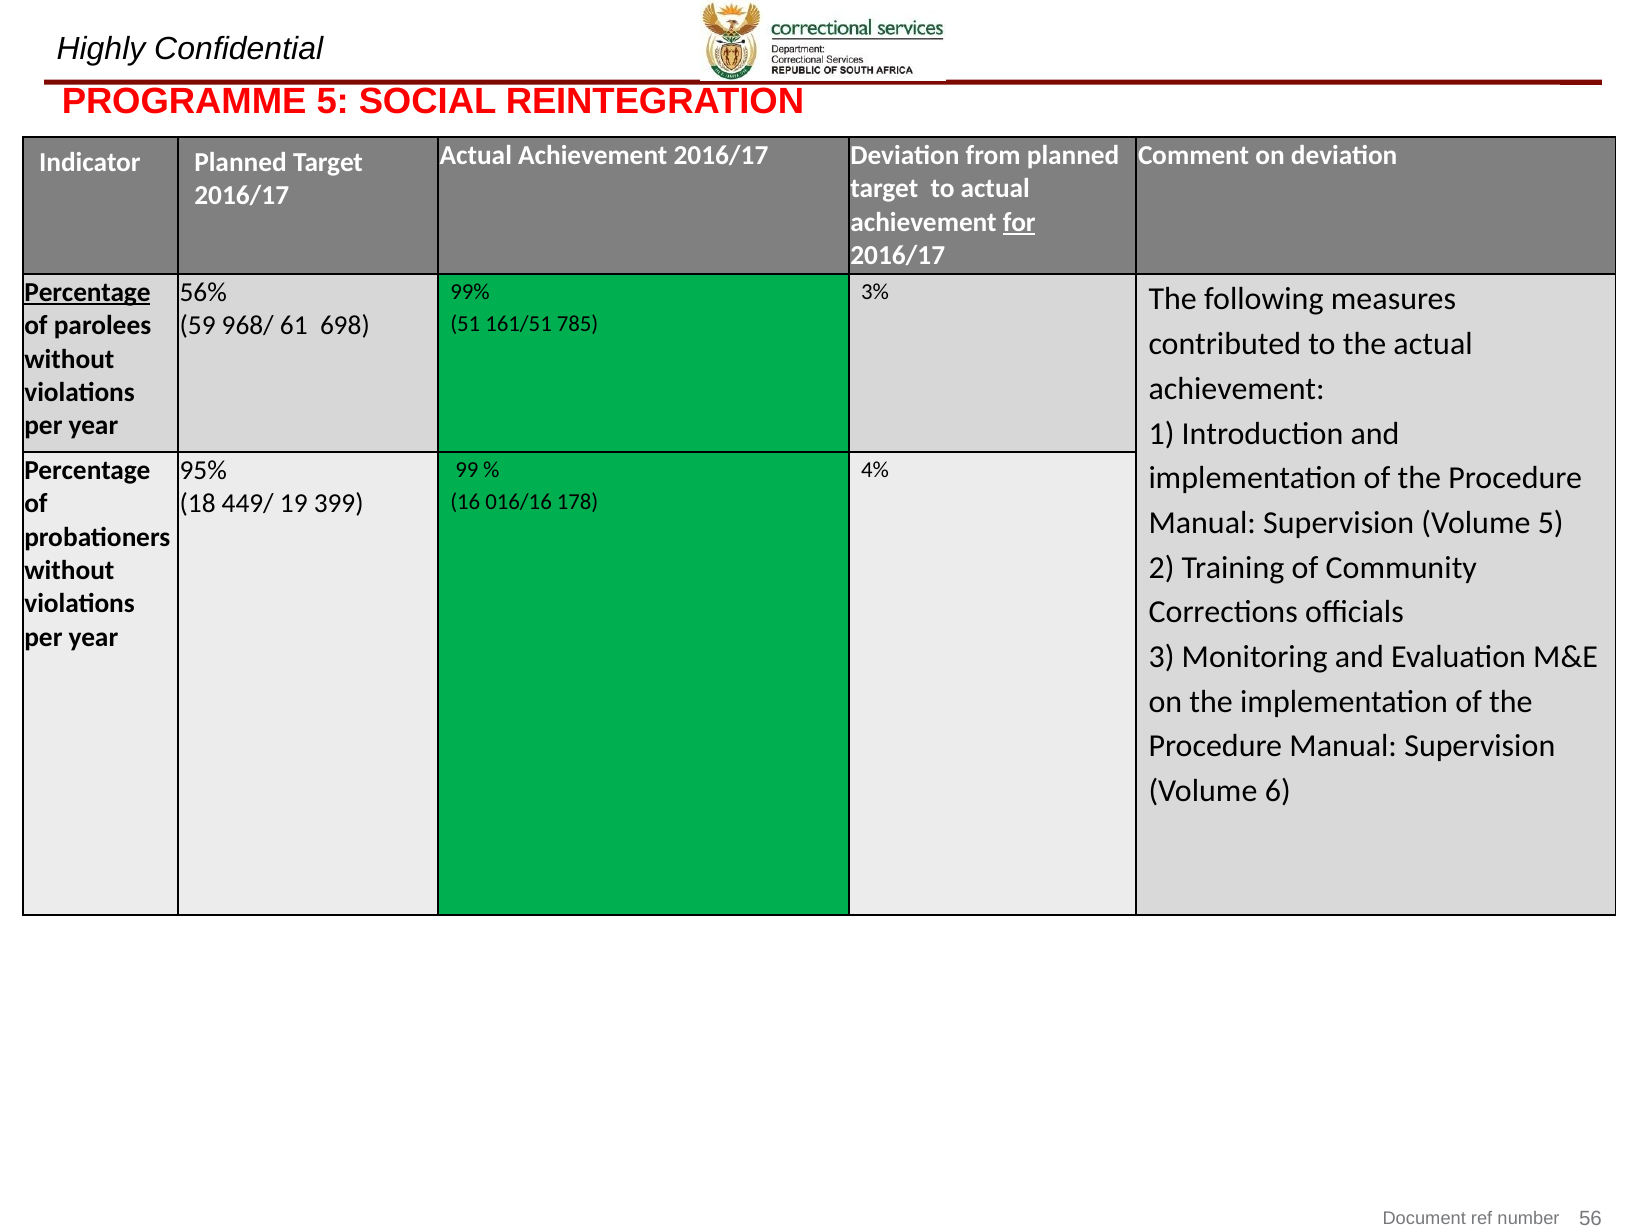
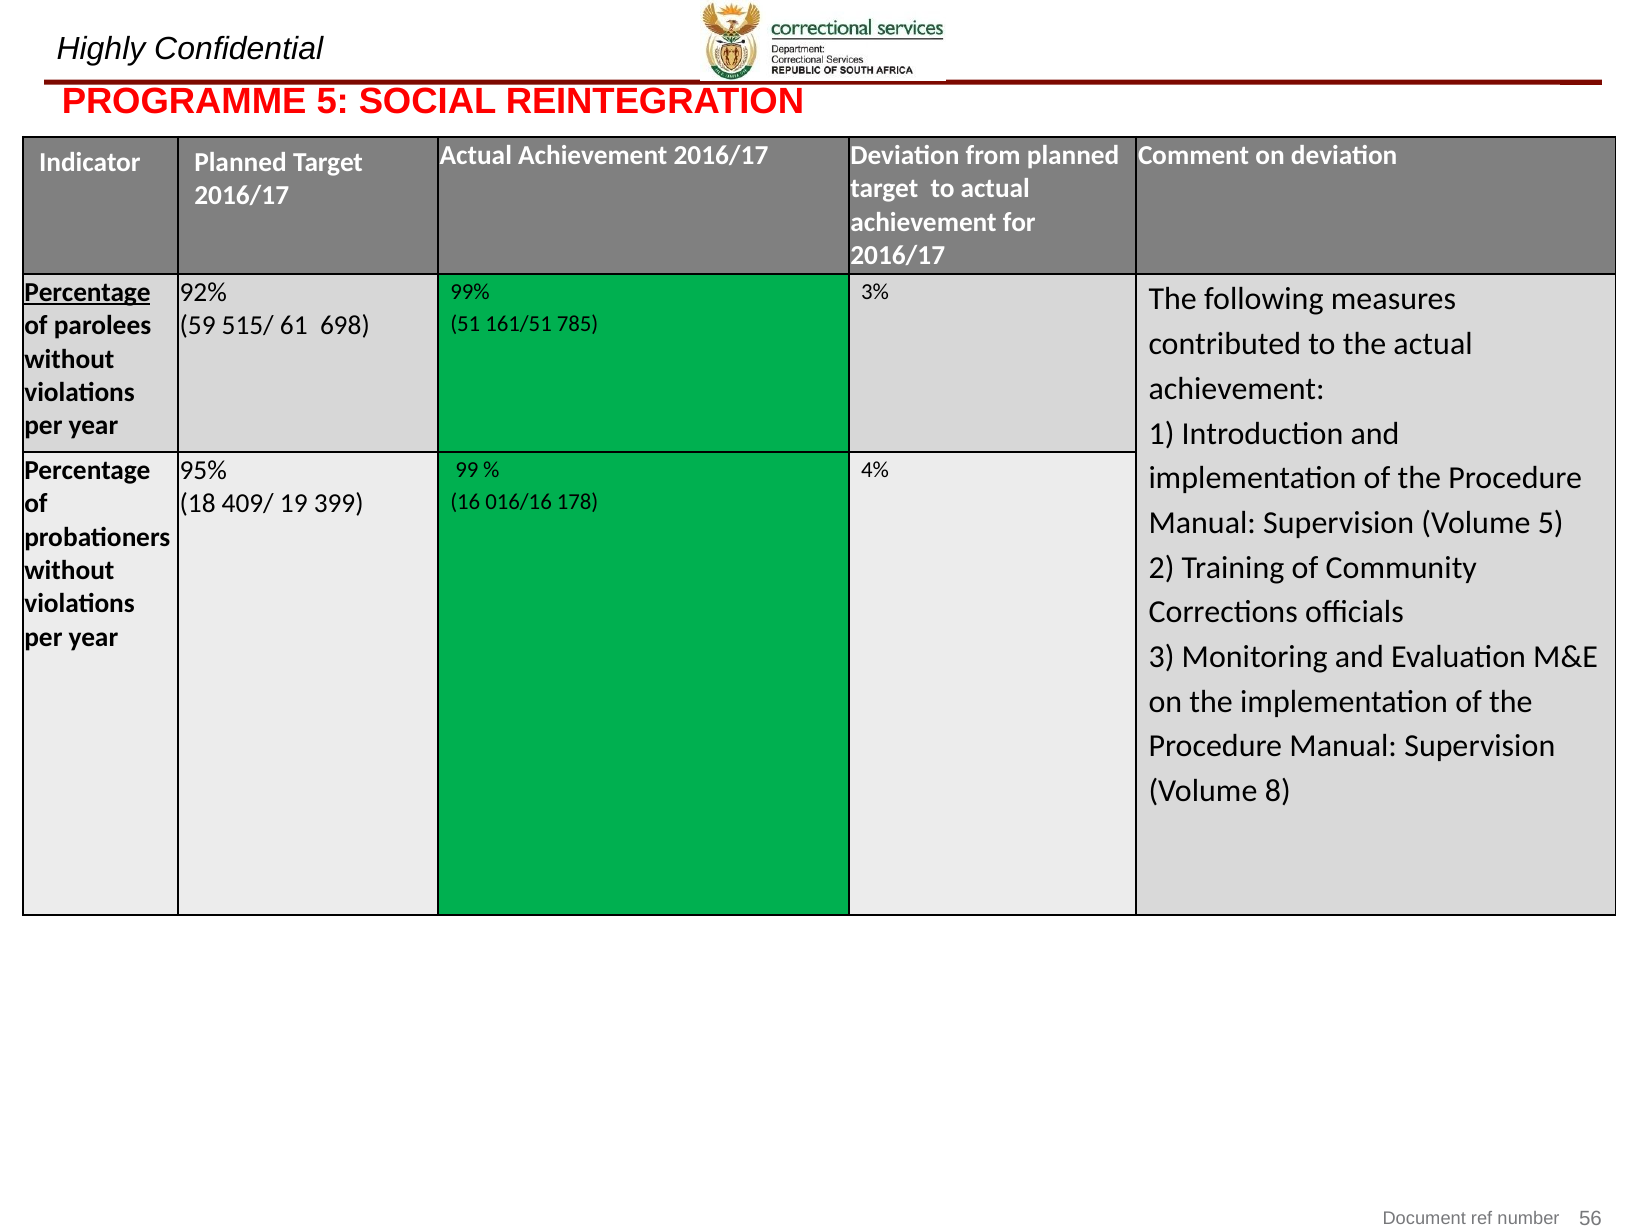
for underline: present -> none (1019, 222)
56%: 56% -> 92% (203, 292)
968/: 968/ -> 515/ (248, 326)
449/: 449/ -> 409/ (248, 504)
6: 6 -> 8 (1278, 791)
